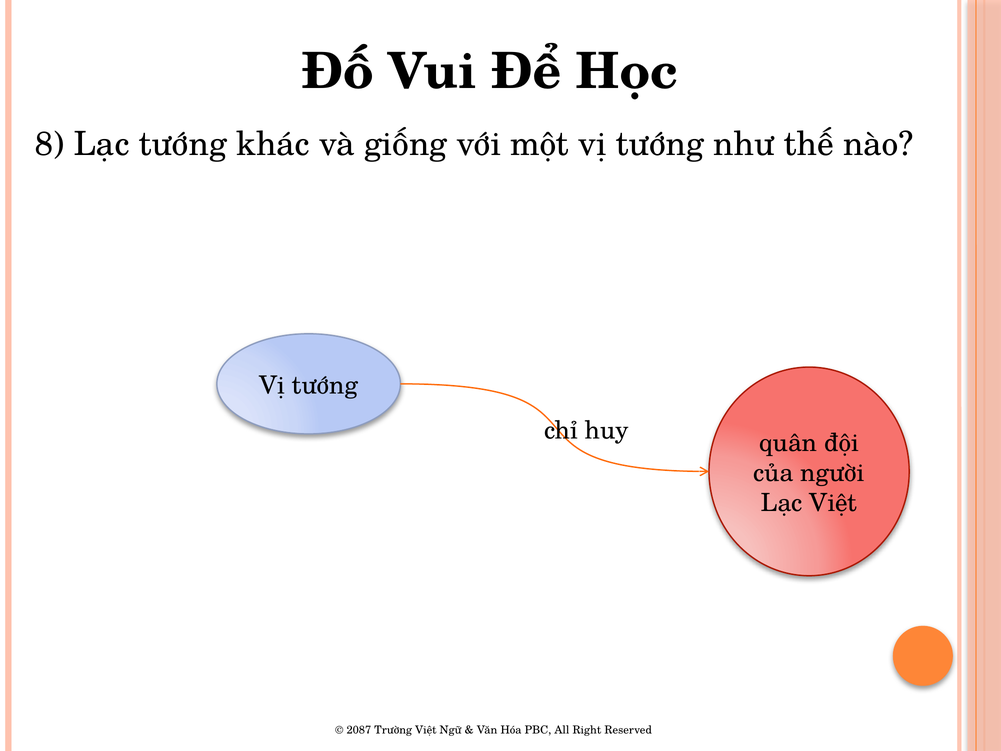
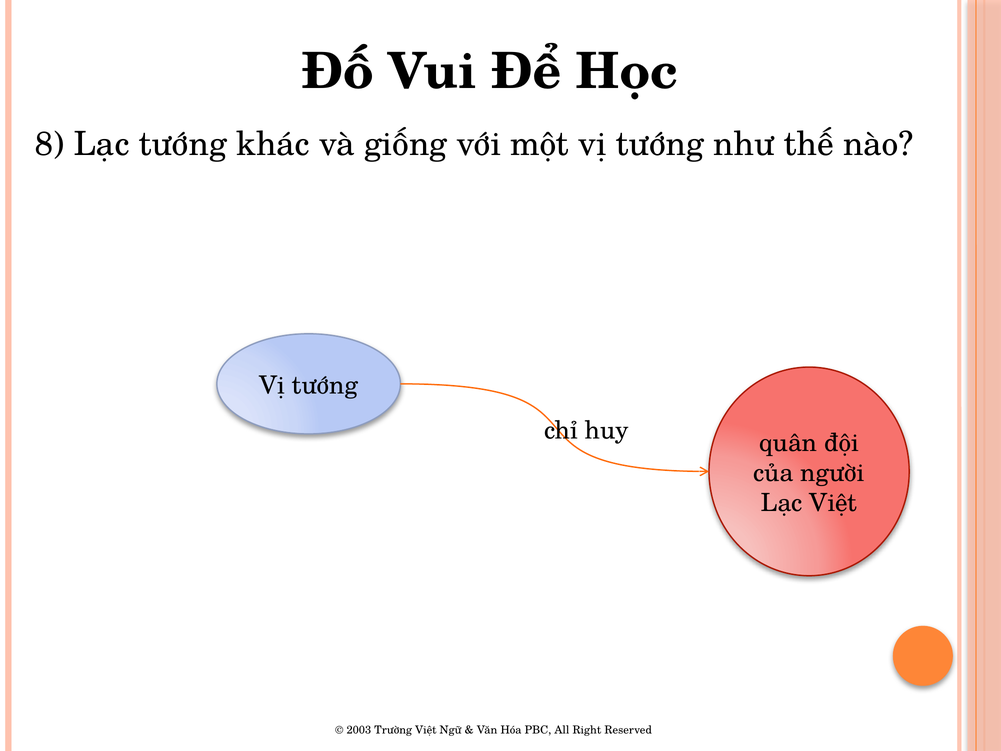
2087: 2087 -> 2003 (359, 730)
